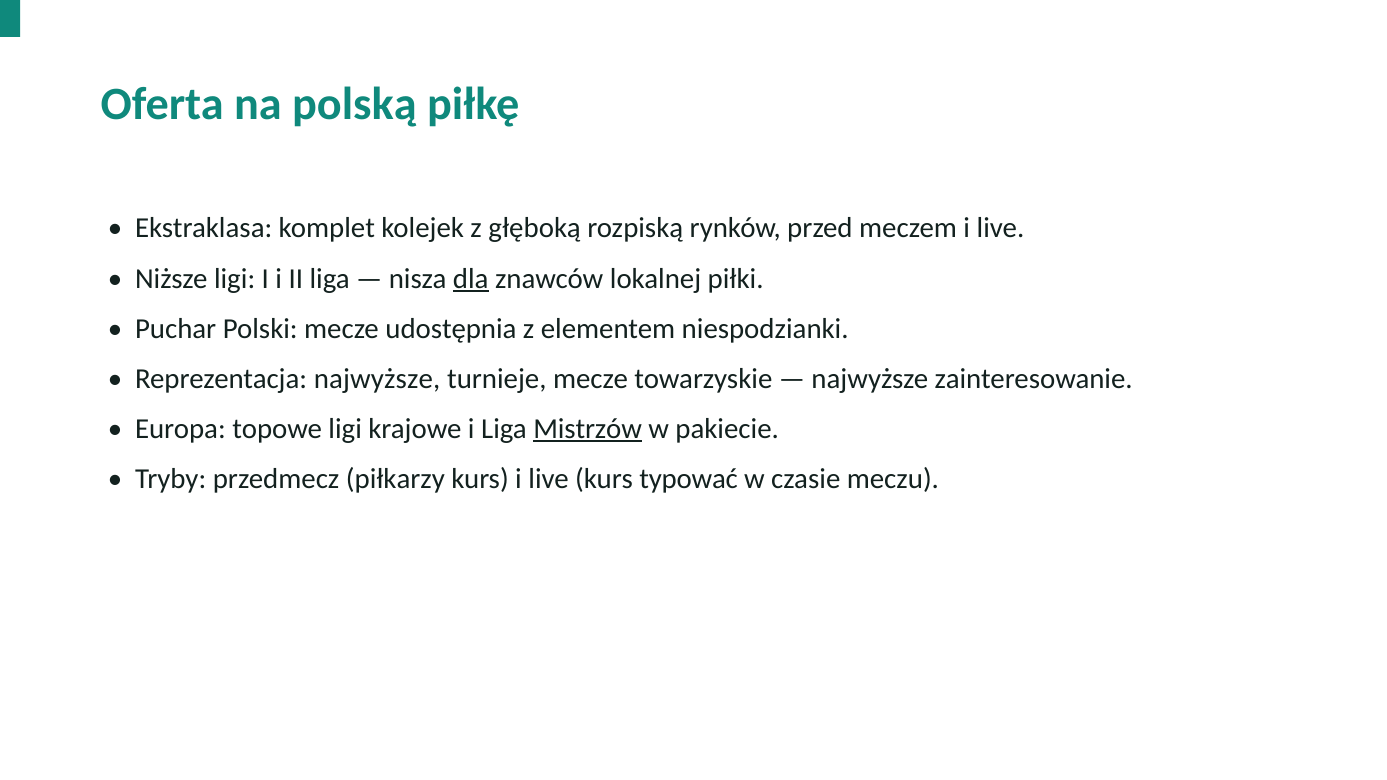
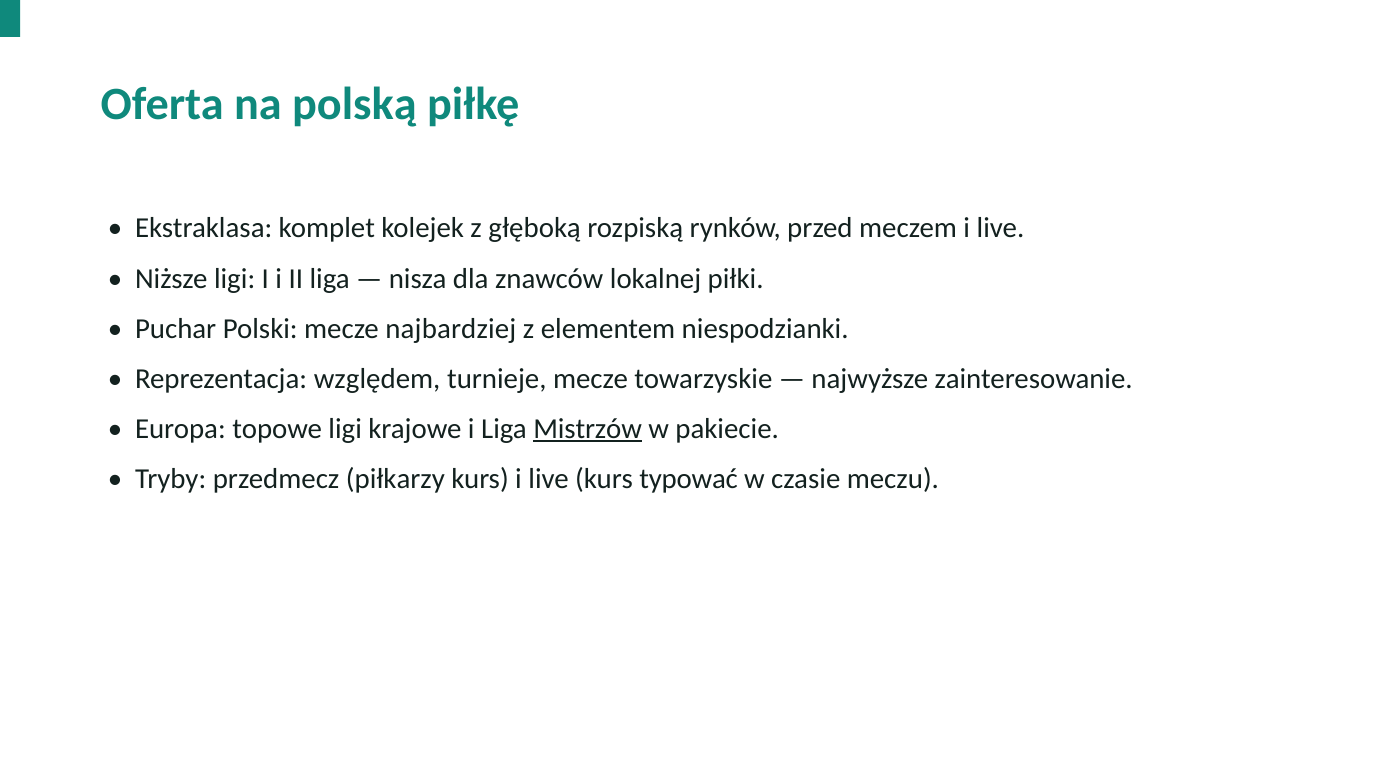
dla underline: present -> none (471, 279)
udostępnia: udostępnia -> najbardziej (451, 329)
Reprezentacja najwyższe: najwyższe -> względem (377, 379)
